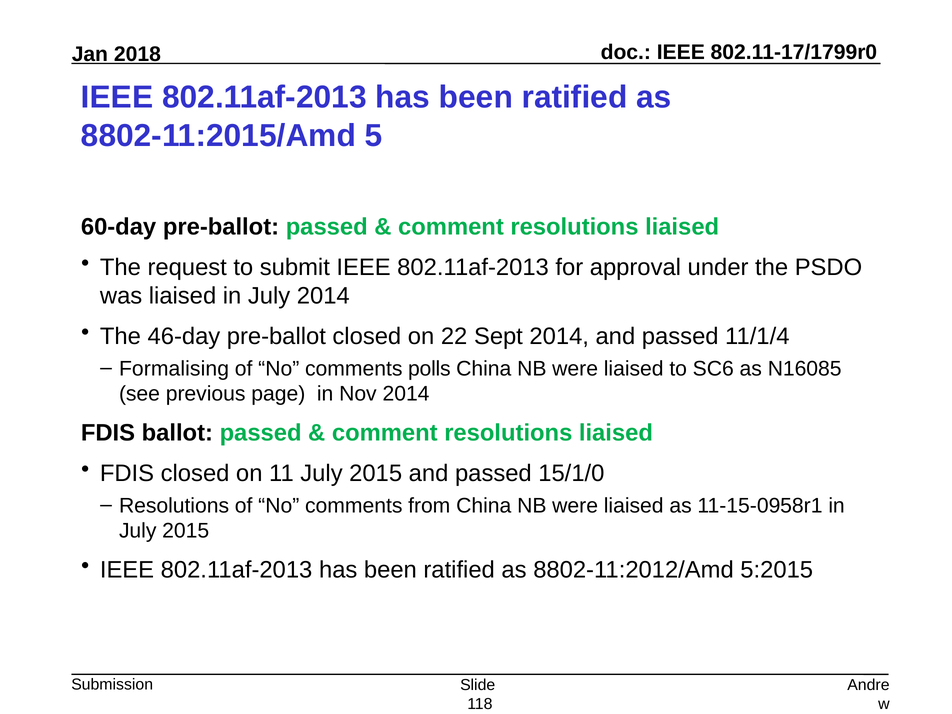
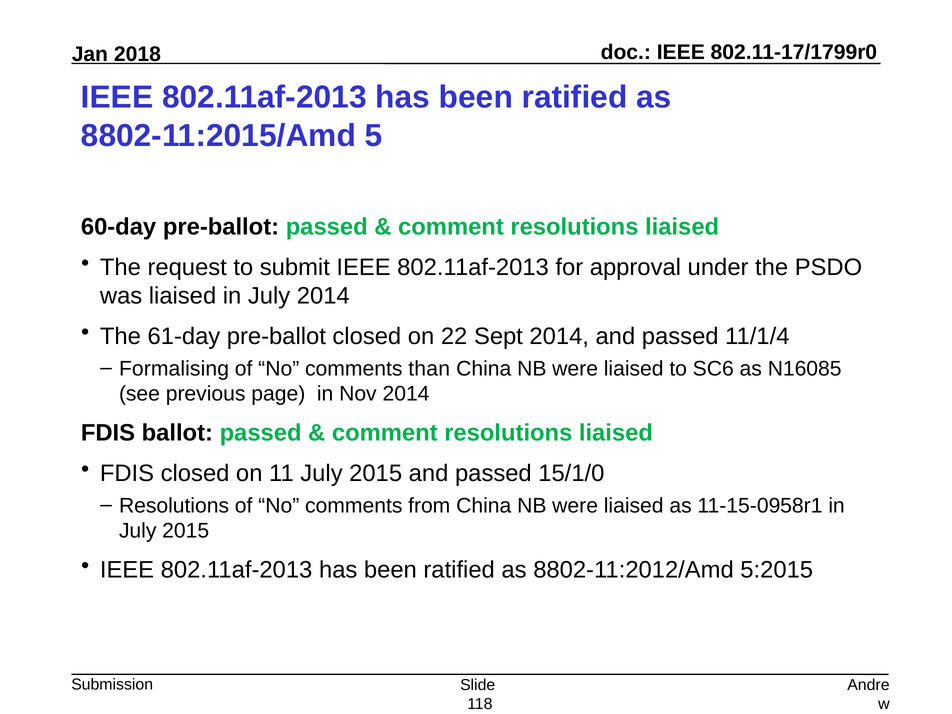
46-day: 46-day -> 61-day (184, 337)
polls: polls -> than (429, 369)
